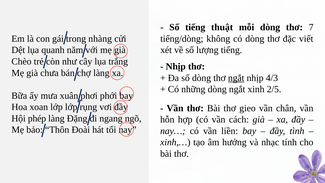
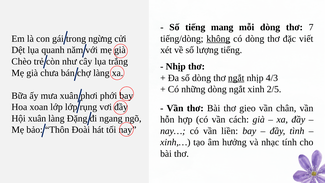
thuật: thuật -> mang (222, 27)
không underline: none -> present (218, 39)
nhàng: nhàng -> ngừng (100, 39)
Hội phép: phép -> xuân (37, 118)
